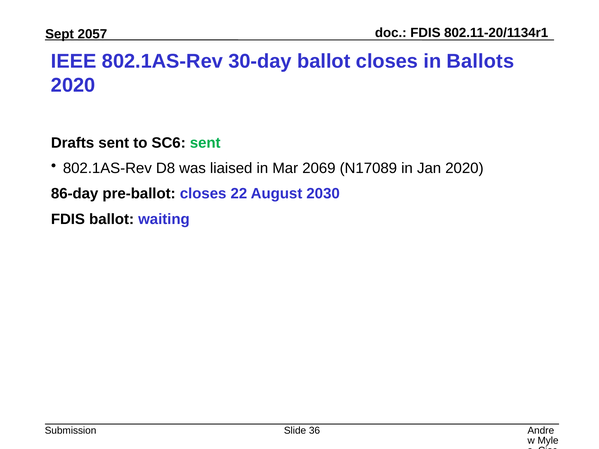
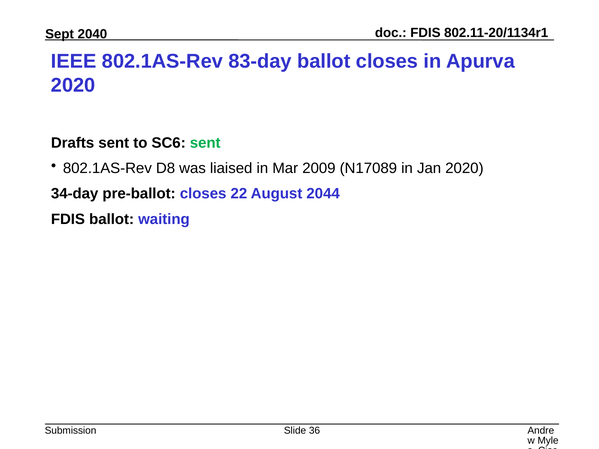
2057: 2057 -> 2040 (92, 34)
30-day: 30-day -> 83-day (260, 61)
Ballots: Ballots -> Apurva (480, 61)
2069: 2069 -> 2009 (319, 168)
86-day: 86-day -> 34-day (75, 194)
2030: 2030 -> 2044 (323, 194)
